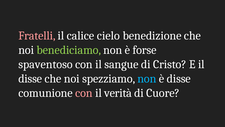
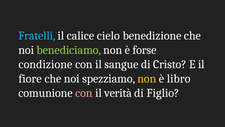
Fratelli colour: pink -> light blue (37, 36)
spaventoso: spaventoso -> condizione (45, 64)
disse: disse -> fiore (30, 78)
non colour: light blue -> yellow (147, 78)
è disse: disse -> libro (179, 78)
Cuore: Cuore -> Figlio (163, 93)
